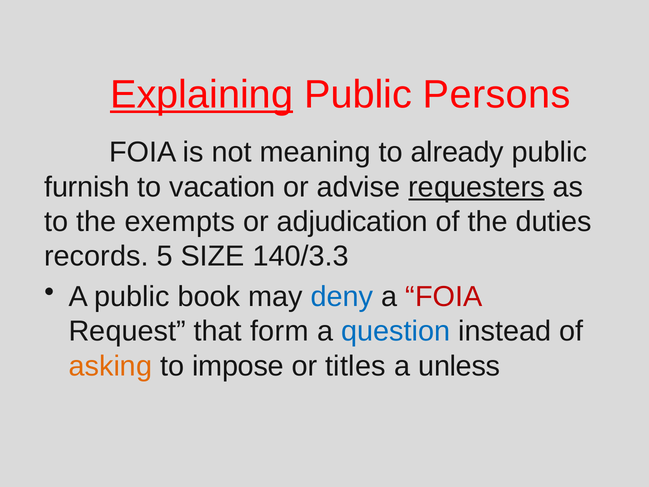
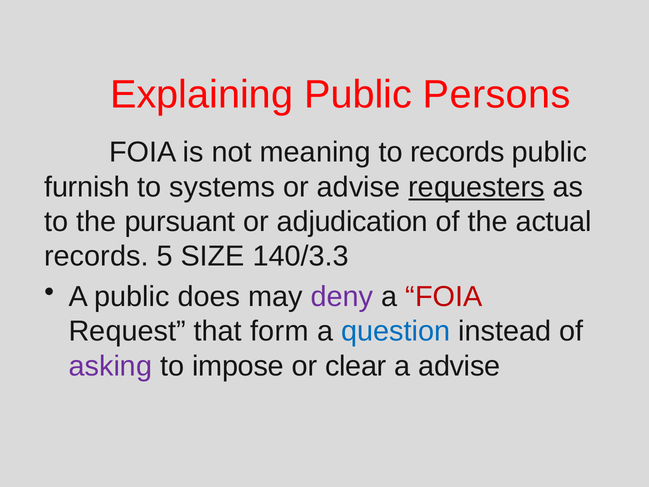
Explaining underline: present -> none (202, 95)
to already: already -> records (457, 152)
vacation: vacation -> systems (222, 187)
exempts: exempts -> pursuant (180, 222)
duties: duties -> actual (554, 222)
book: book -> does (209, 297)
deny colour: blue -> purple (342, 297)
asking colour: orange -> purple (110, 366)
titles: titles -> clear (356, 366)
a unless: unless -> advise (459, 366)
